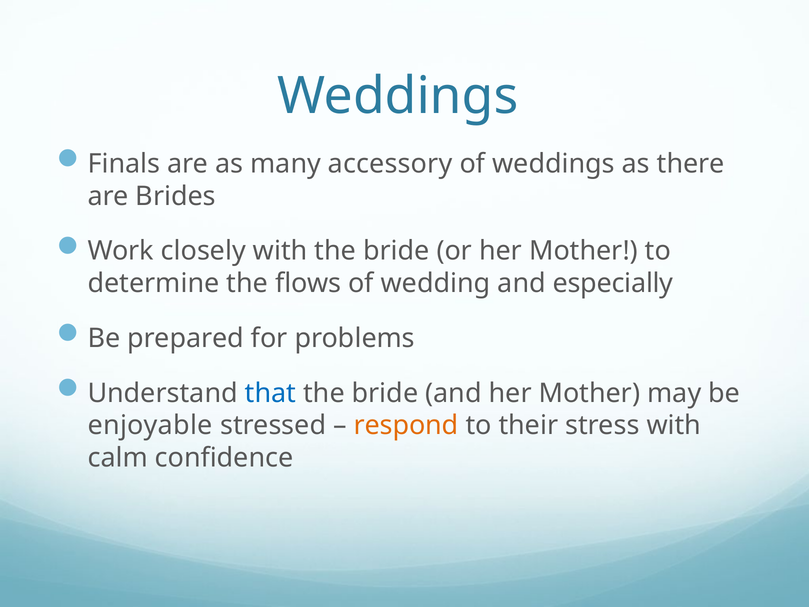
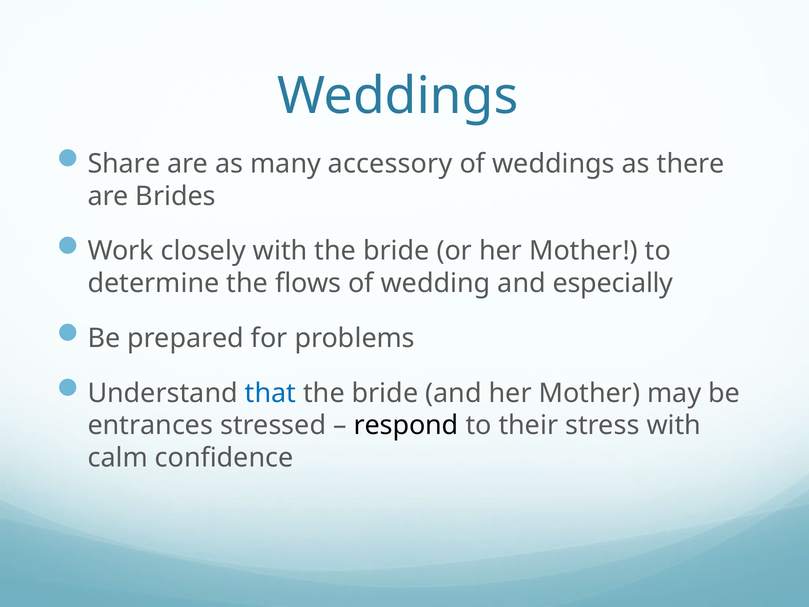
Finals: Finals -> Share (124, 164)
enjoyable: enjoyable -> entrances (150, 425)
respond colour: orange -> black (406, 425)
